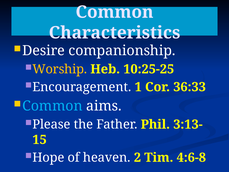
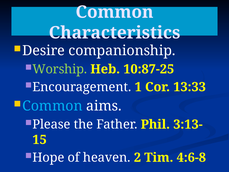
Worship colour: yellow -> light green (60, 69)
10:25-25: 10:25-25 -> 10:87-25 (149, 69)
36:33: 36:33 -> 13:33 (190, 87)
